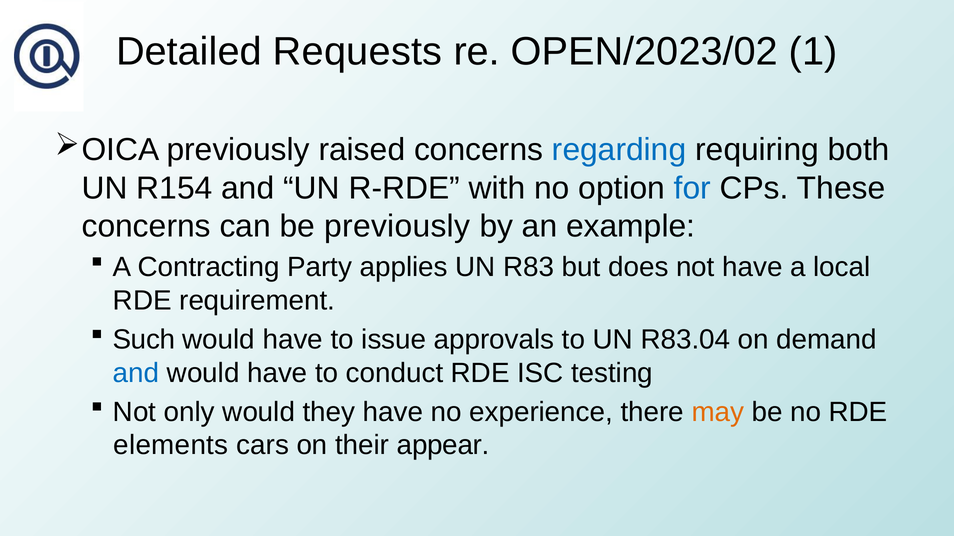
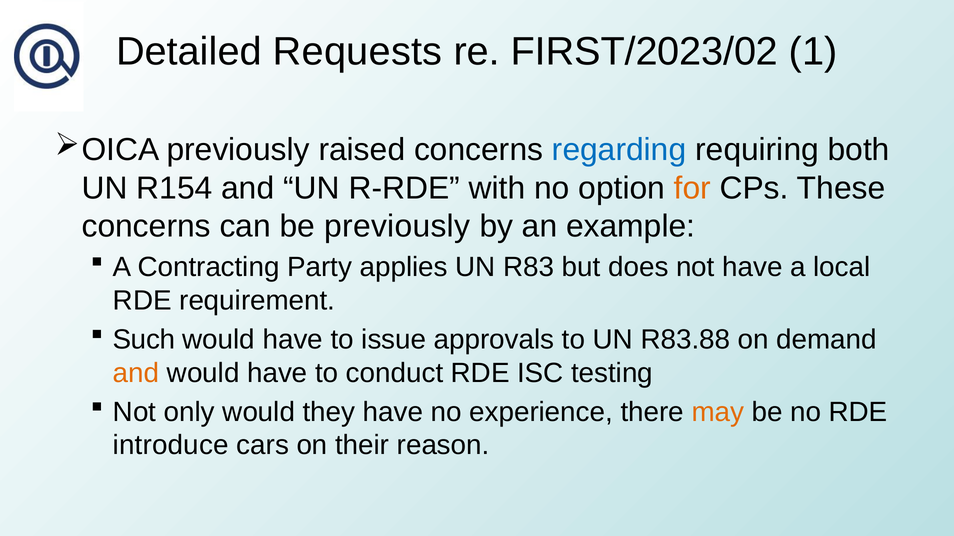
OPEN/2023/02: OPEN/2023/02 -> FIRST/2023/02 (644, 52)
for colour: blue -> orange (692, 188)
R83.04: R83.04 -> R83.88 (685, 340)
and colour: blue -> orange (136, 373)
elements: elements -> introduce (171, 446)
appear: appear -> reason (443, 446)
